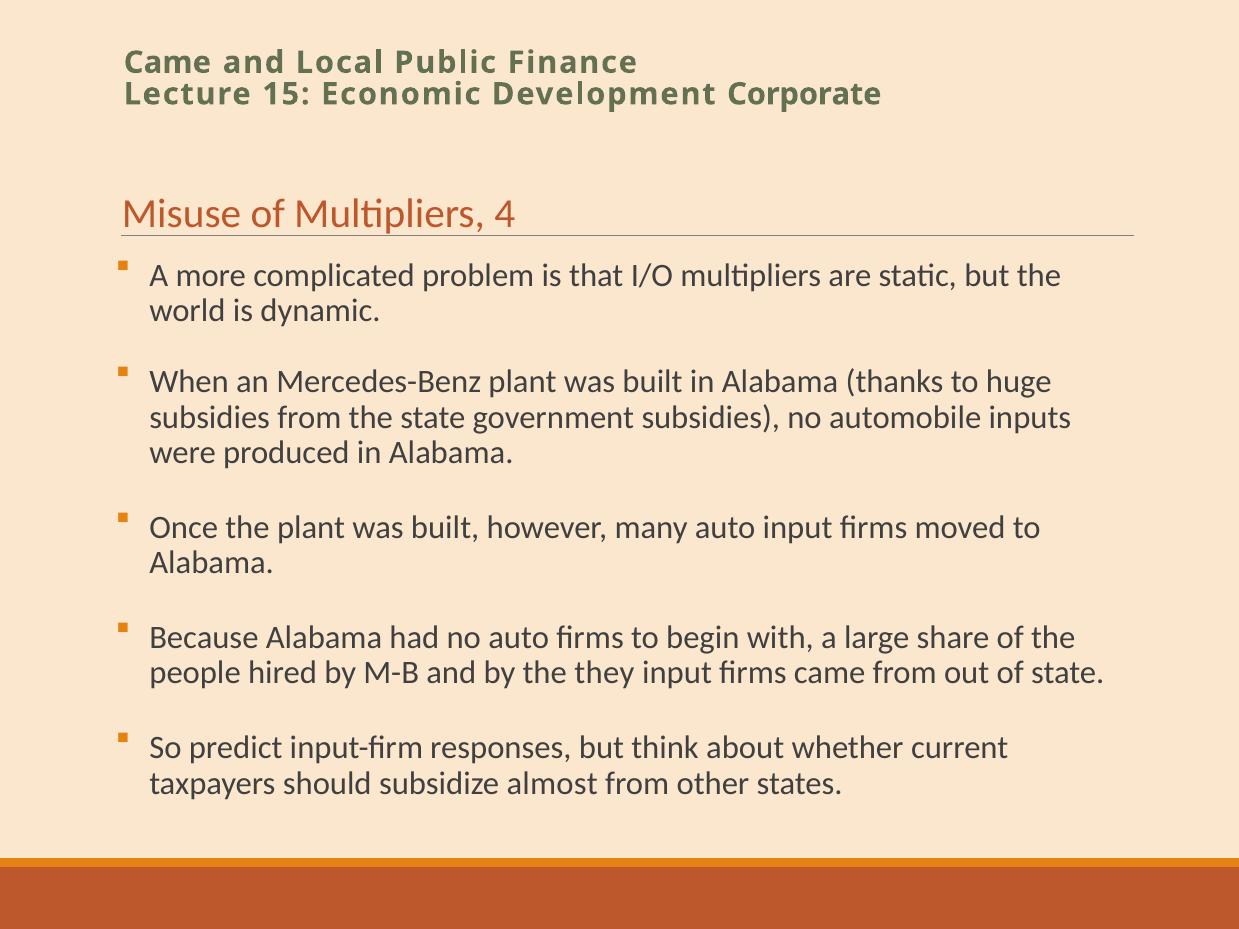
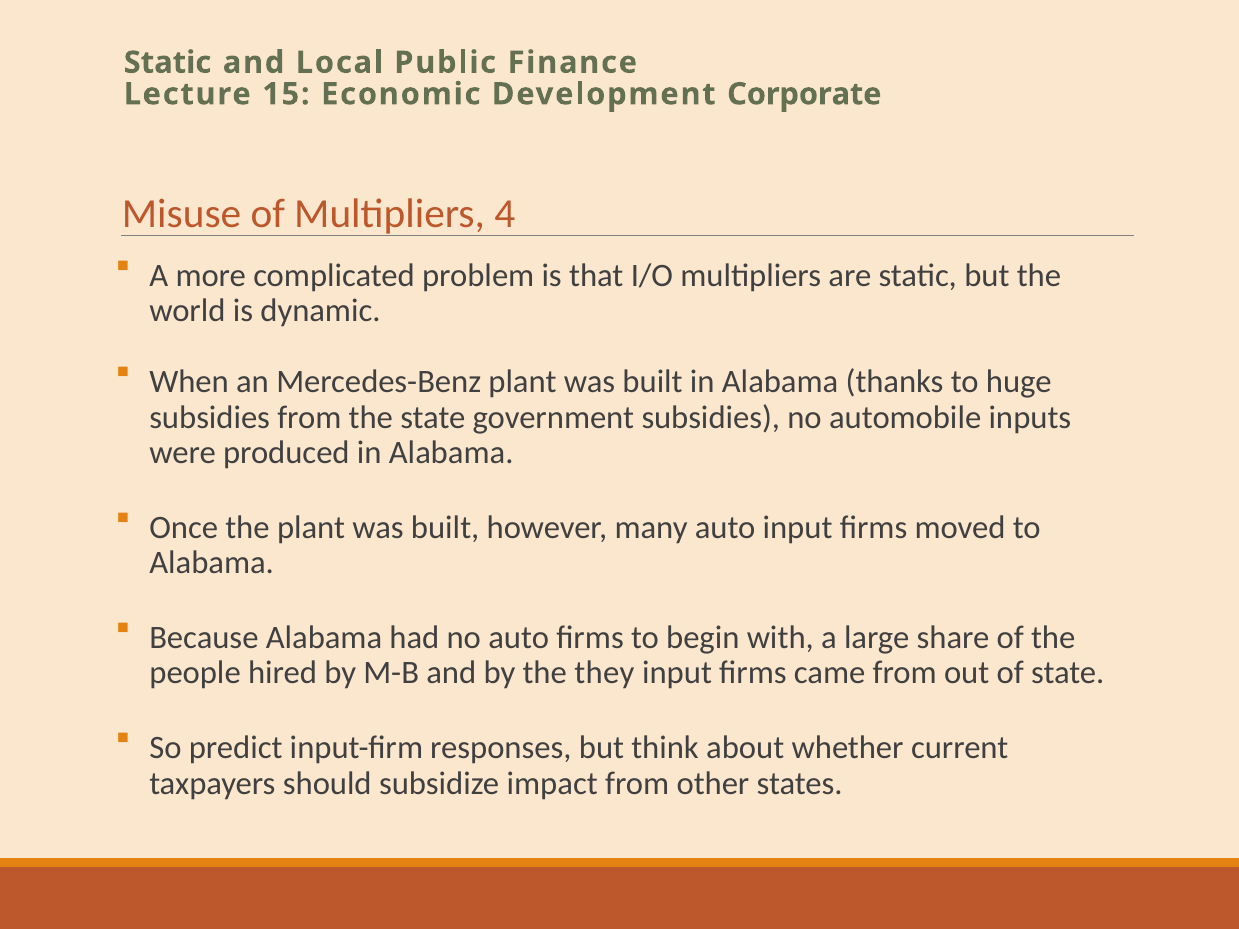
Came: Came -> Static (167, 63)
almost: almost -> impact (552, 784)
